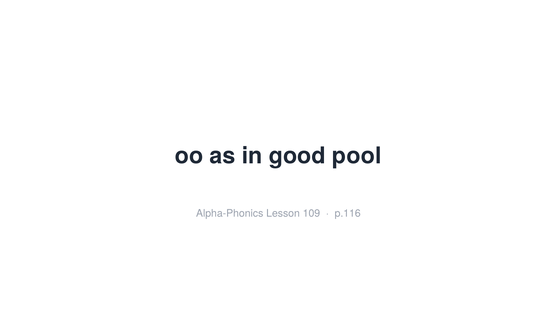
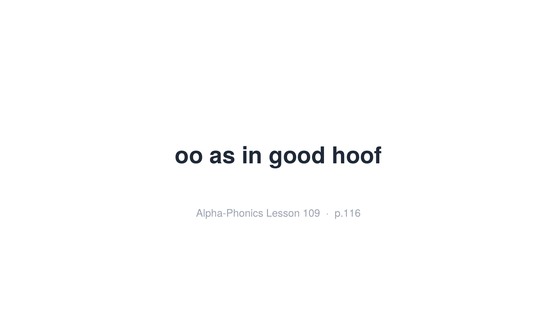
pool: pool -> hoof (357, 156)
